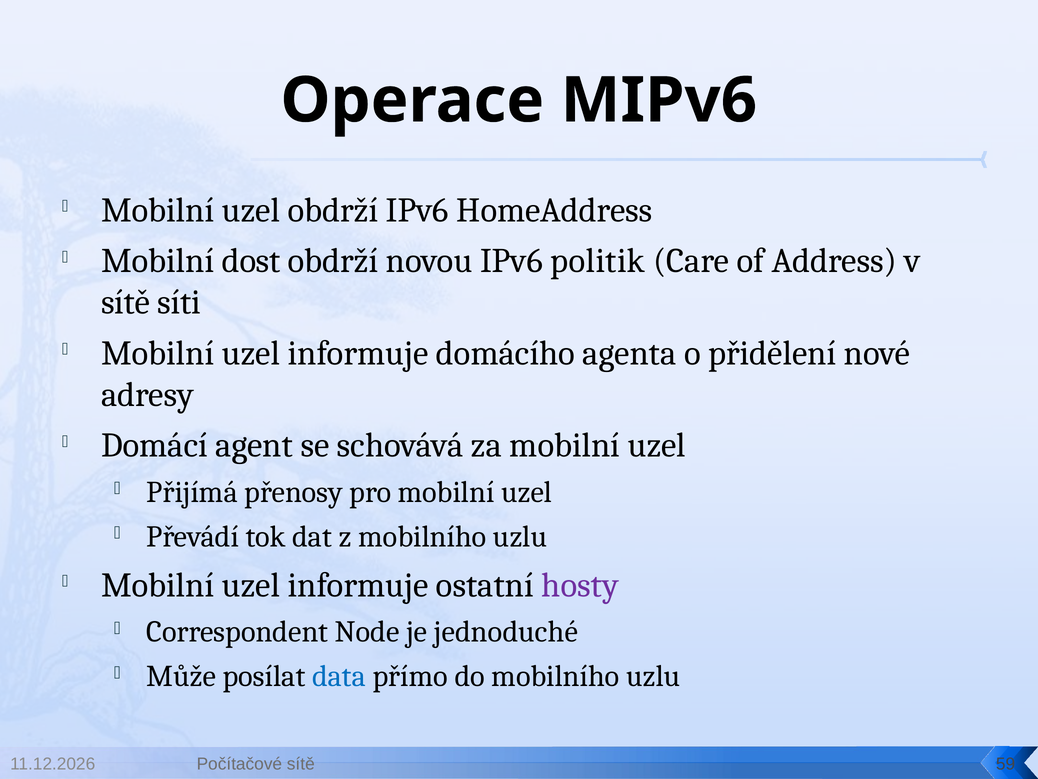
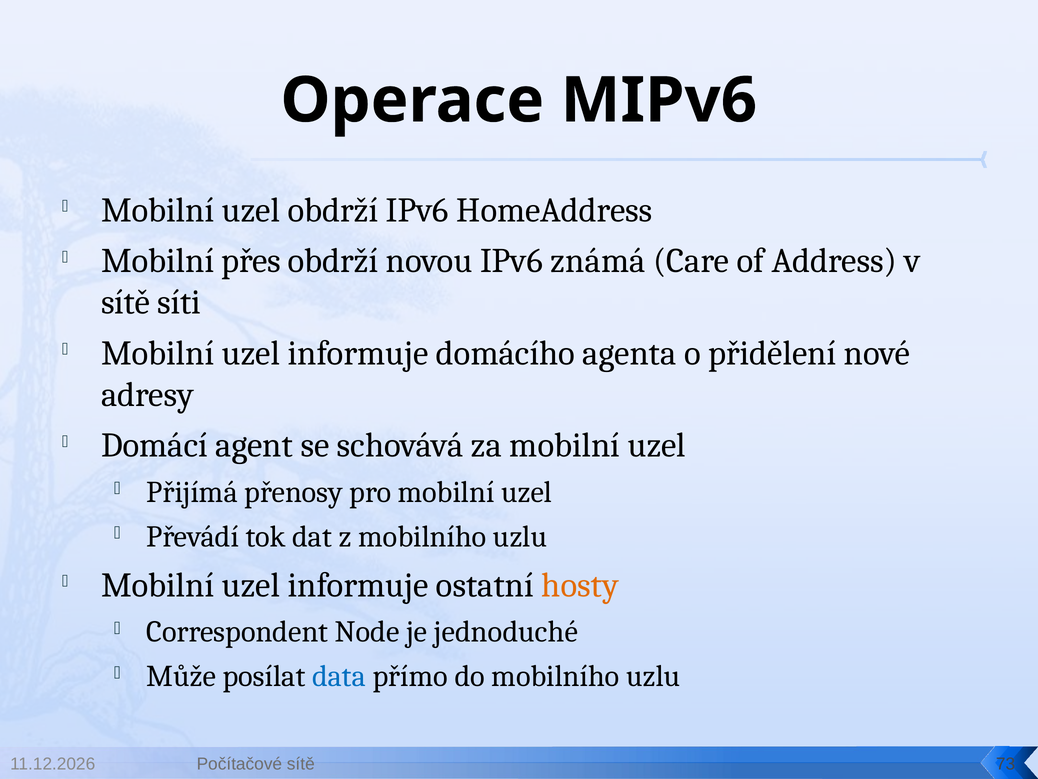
dost: dost -> přes (251, 261)
politik: politik -> známá (598, 261)
hosty colour: purple -> orange (580, 585)
59: 59 -> 73 (1006, 763)
